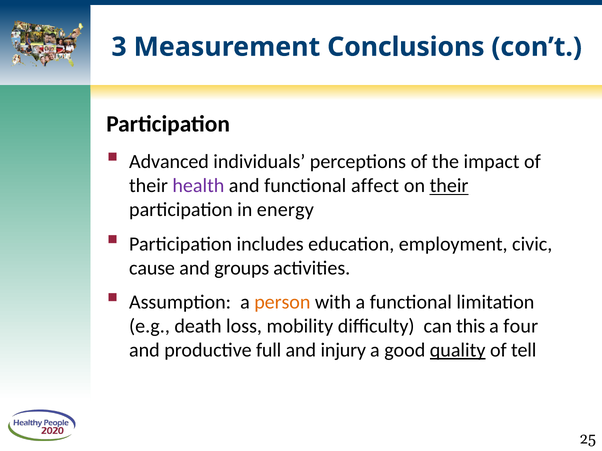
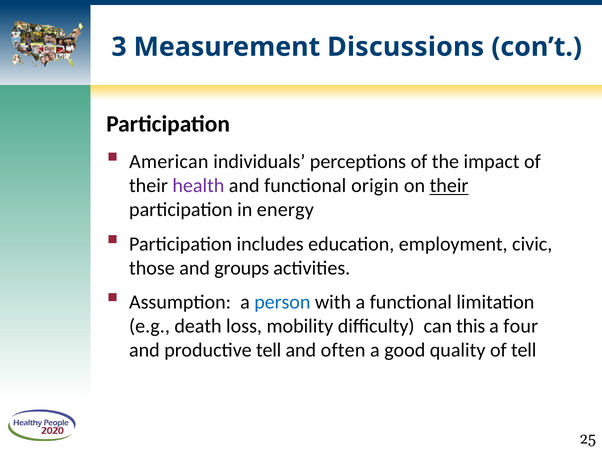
Conclusions: Conclusions -> Discussions (406, 47)
Advanced: Advanced -> American (169, 162)
affect: affect -> origin (375, 186)
cause: cause -> those (152, 268)
person colour: orange -> blue (282, 302)
productive full: full -> tell (269, 351)
injury: injury -> often (343, 351)
quality underline: present -> none (458, 351)
